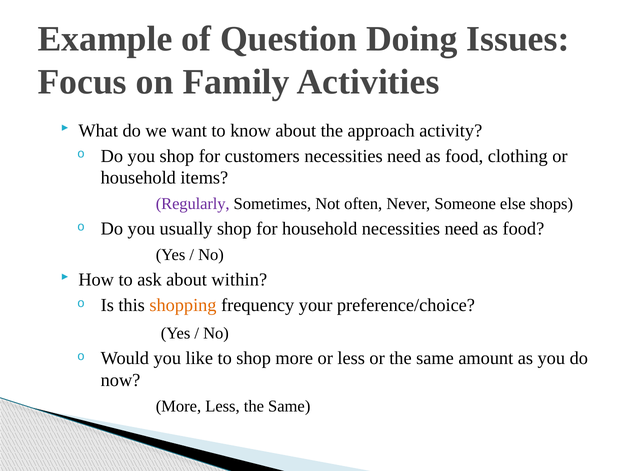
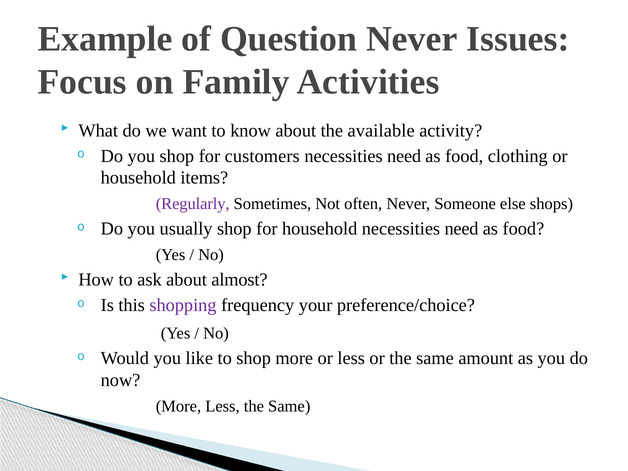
Question Doing: Doing -> Never (412, 39)
approach: approach -> available (381, 131)
within: within -> almost (239, 280)
shopping colour: orange -> purple (183, 305)
